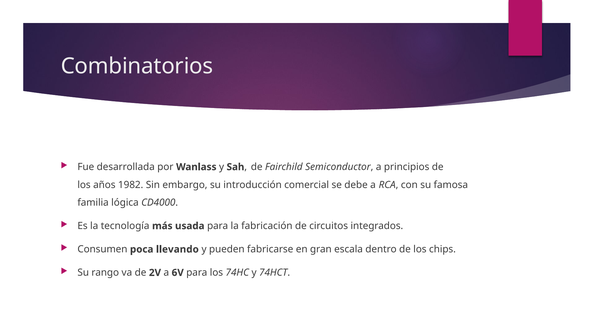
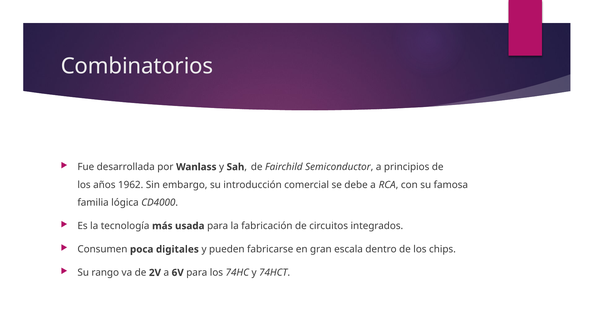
1982: 1982 -> 1962 (131, 185)
llevando: llevando -> digitales (177, 249)
